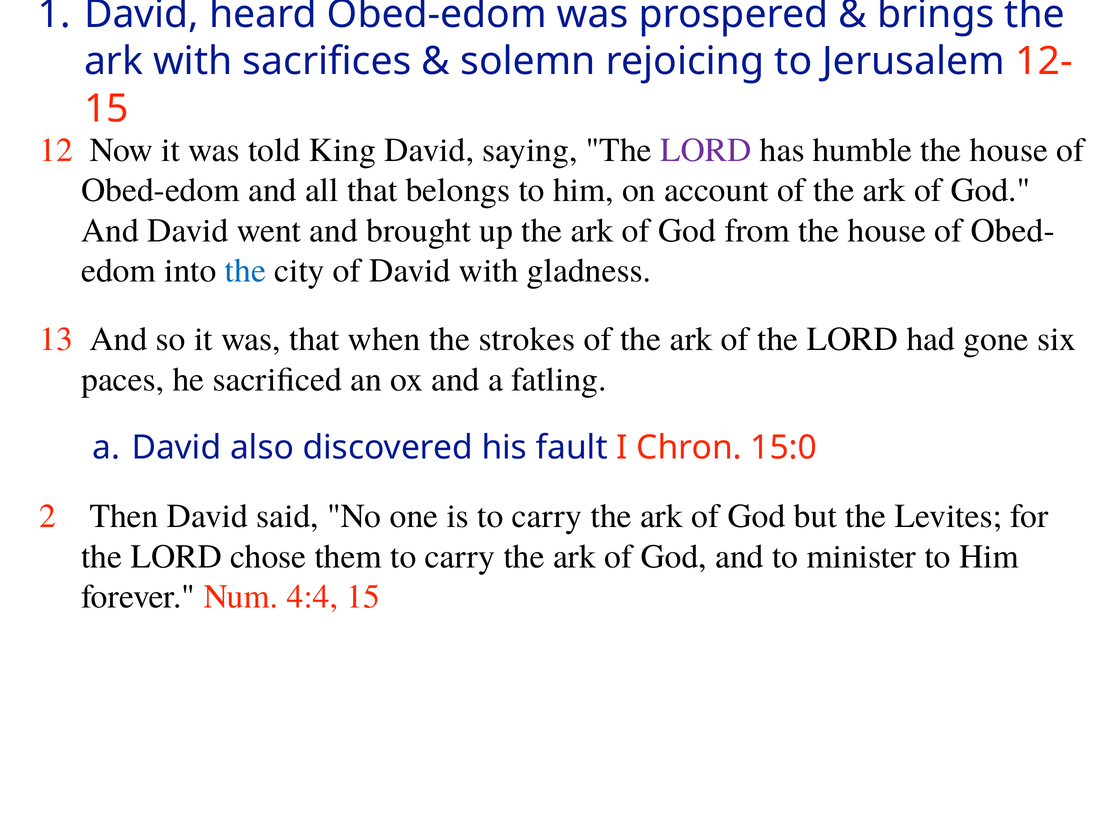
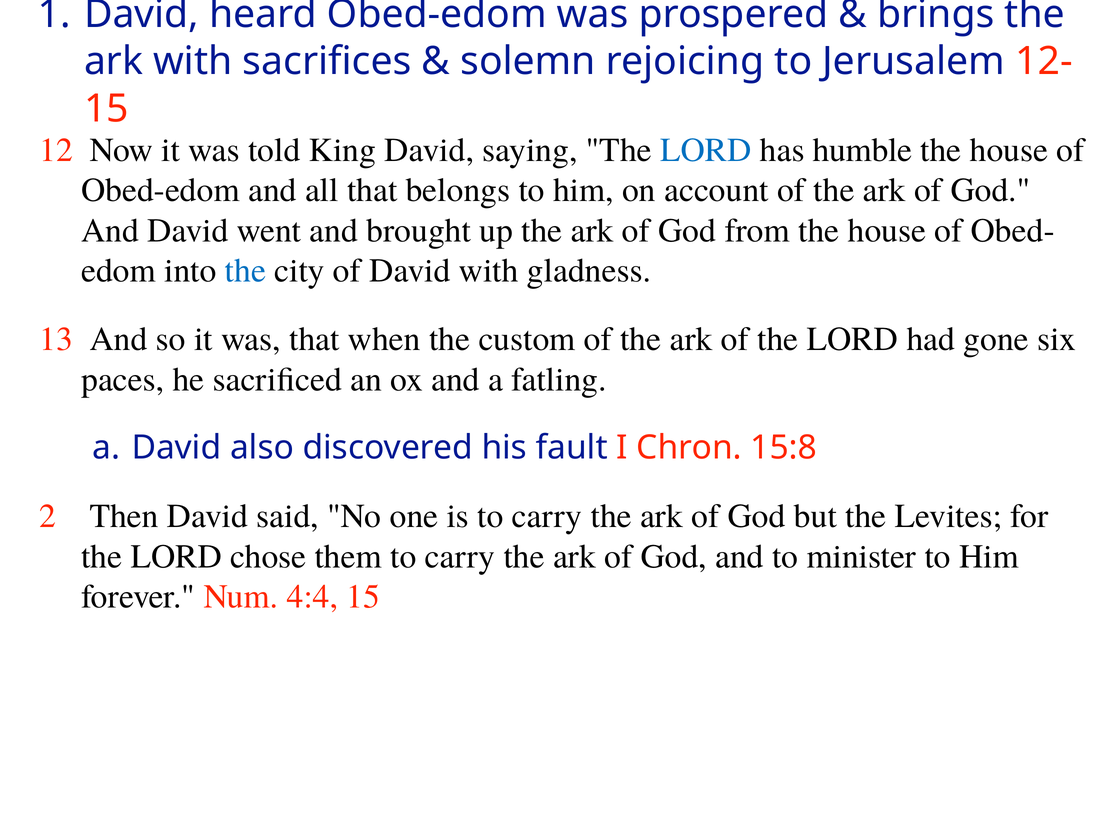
LORD colour: purple -> blue (706, 150)
strokes: strokes -> custom (527, 339)
15:0: 15:0 -> 15:8 (784, 448)
